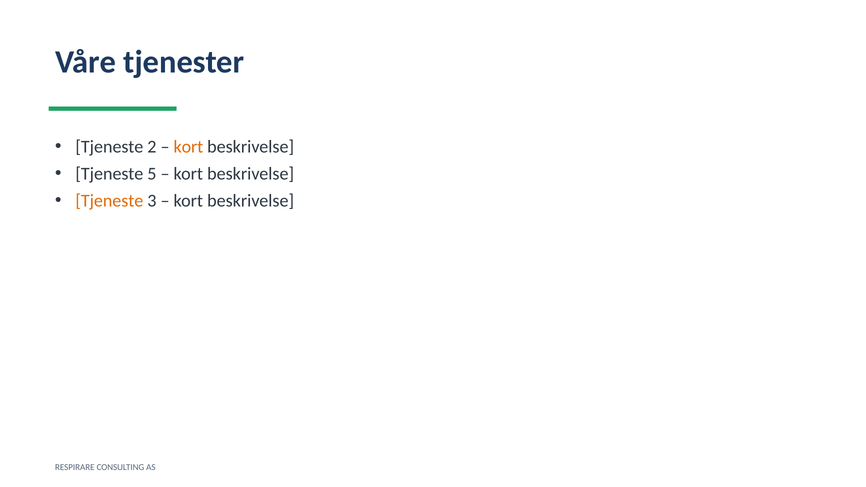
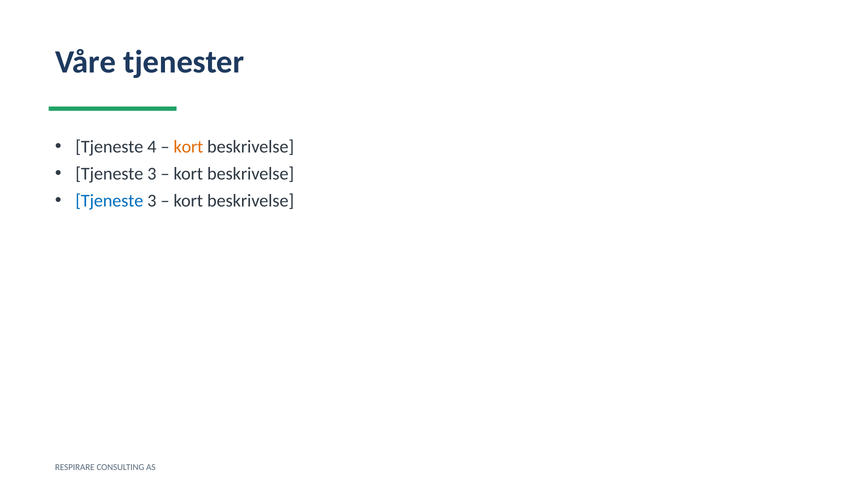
2: 2 -> 4 (152, 147)
5: 5 -> 3 (152, 174)
Tjeneste colour: orange -> blue (109, 201)
